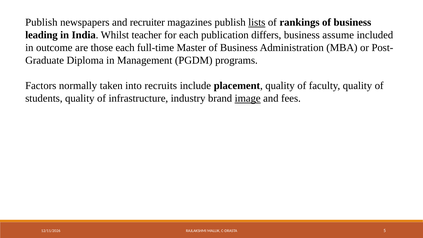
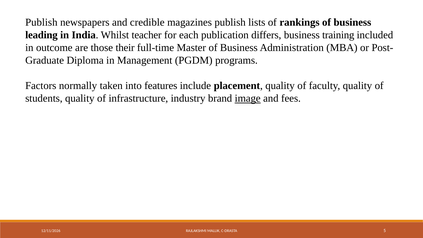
recruiter: recruiter -> credible (147, 22)
lists underline: present -> none (257, 22)
assume: assume -> training (338, 35)
those each: each -> their (125, 48)
recruits: recruits -> features (161, 86)
